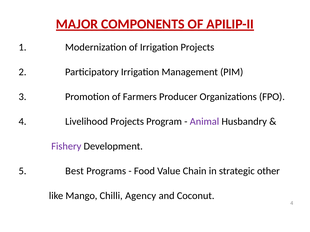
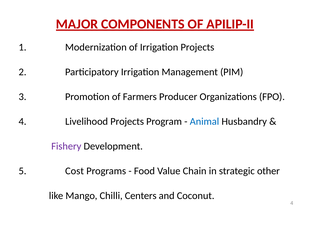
Animal colour: purple -> blue (204, 122)
Best: Best -> Cost (75, 171)
Agency: Agency -> Centers (141, 196)
